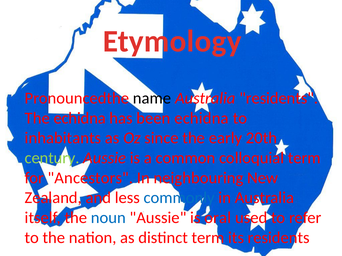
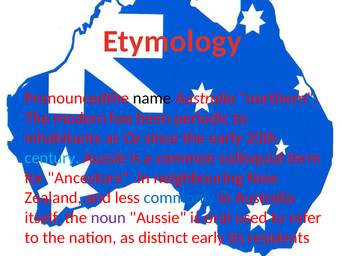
Australia residents: residents -> northern (279, 98)
The echidna: echidna -> modern (80, 118)
been echidna: echidna -> periodic (202, 118)
century colour: light green -> light blue (52, 158)
noun colour: blue -> purple (108, 218)
distinct term: term -> early (208, 238)
